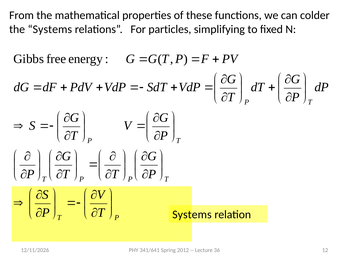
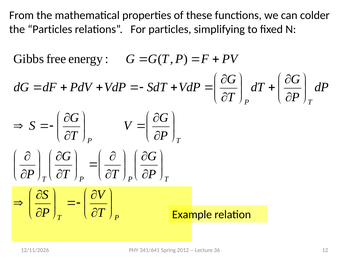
the Systems: Systems -> Particles (50, 29)
Systems: Systems -> Example (192, 214)
